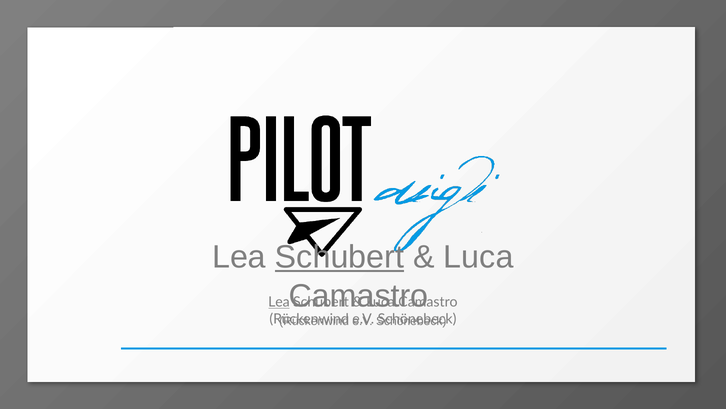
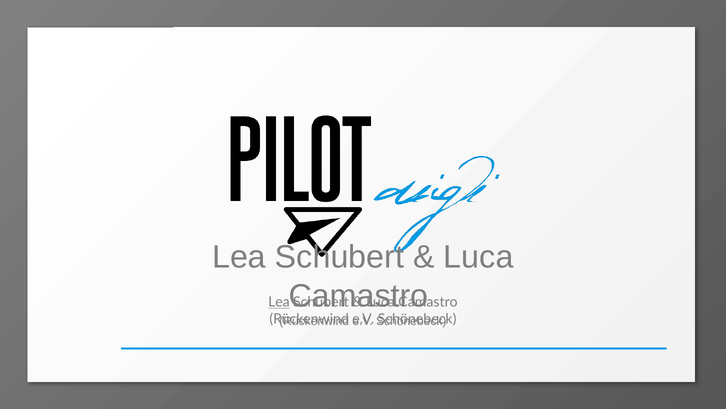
Schubert underline: present -> none (340, 257)
